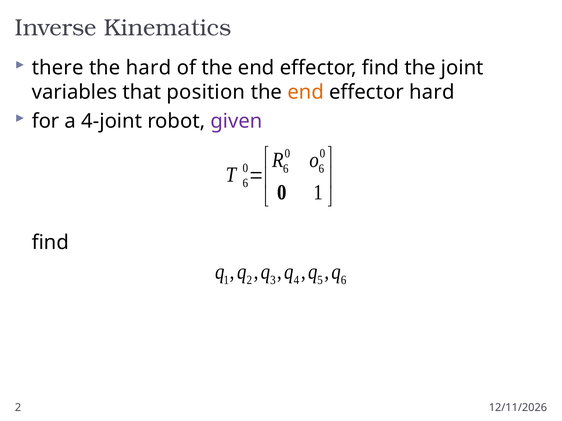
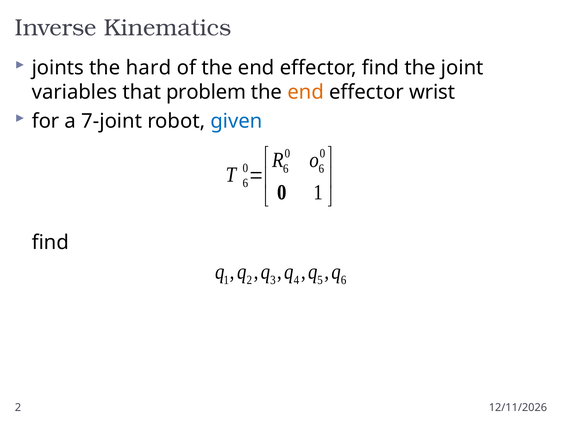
there: there -> joints (58, 68)
position: position -> problem (206, 92)
effector hard: hard -> wrist (432, 92)
4-joint: 4-joint -> 7-joint (112, 121)
given colour: purple -> blue (236, 121)
